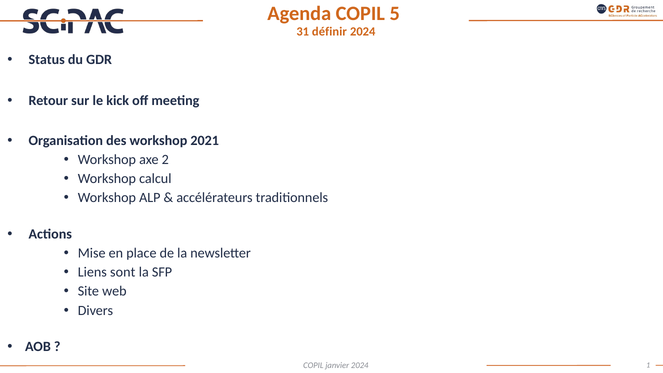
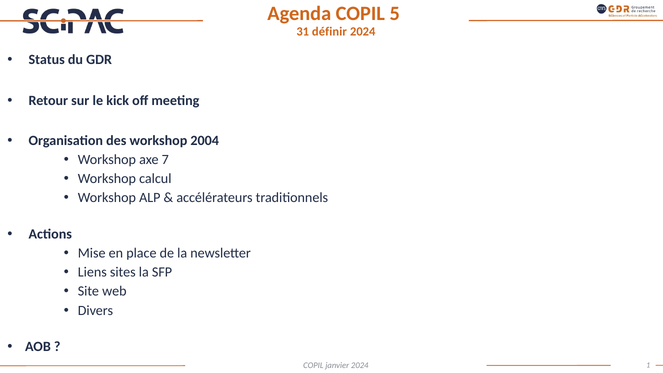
2021: 2021 -> 2004 (205, 141)
2: 2 -> 7 (165, 160)
sont: sont -> sites (123, 272)
